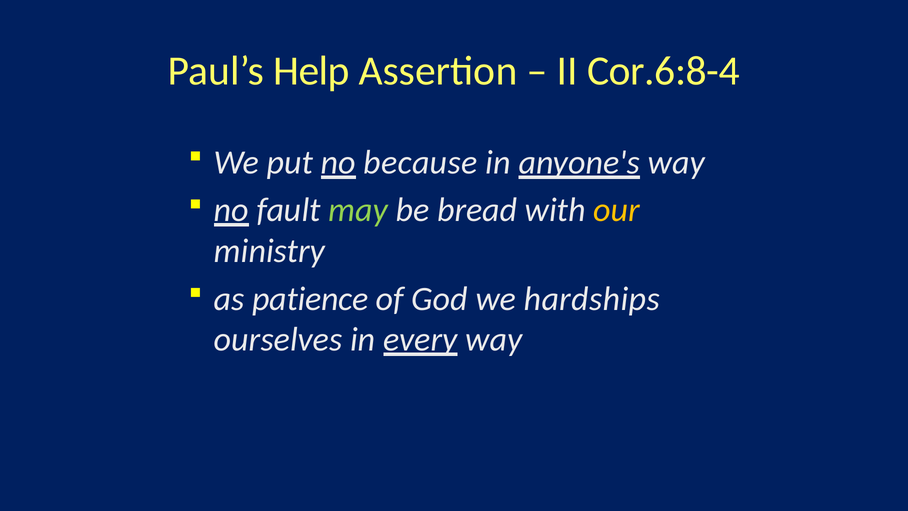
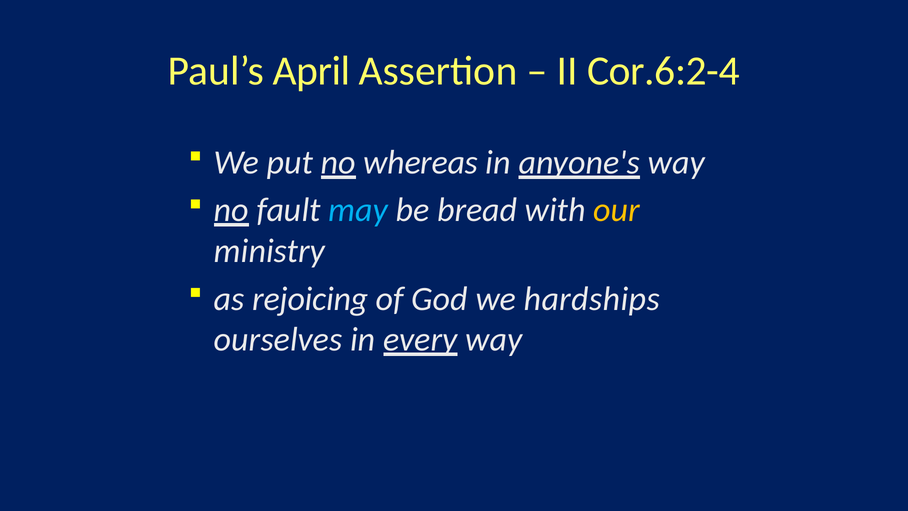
Help: Help -> April (311, 71)
Cor.6:8-4: Cor.6:8-4 -> Cor.6:2-4 (663, 71)
because: because -> whereas (421, 162)
may colour: light green -> light blue (358, 210)
patience: patience -> rejoicing (310, 299)
